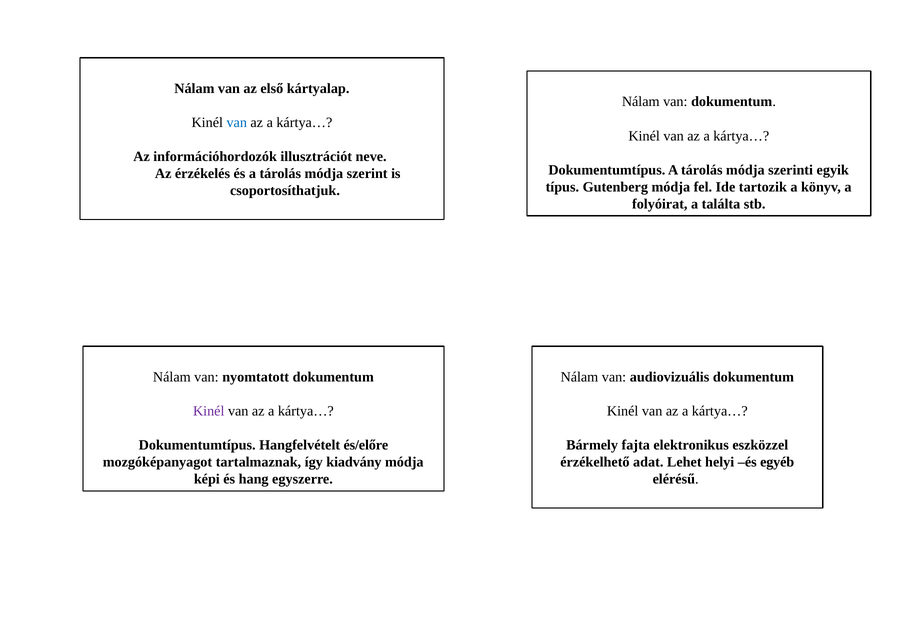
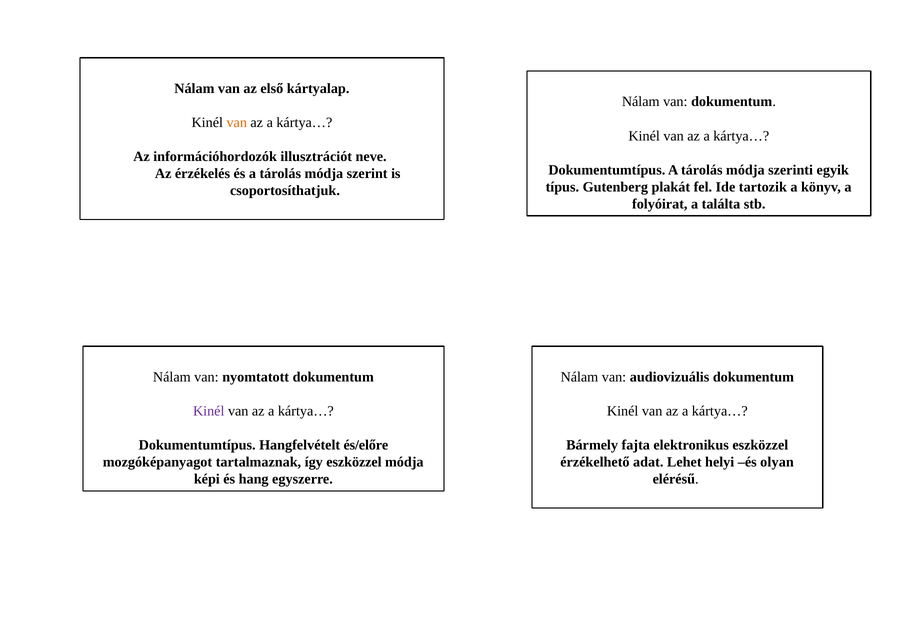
van colour: blue -> orange (237, 123)
Gutenberg módja: módja -> plakát (671, 187)
így kiadvány: kiadvány -> eszközzel (354, 462)
egyéb: egyéb -> olyan (777, 462)
